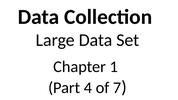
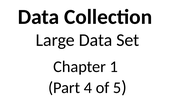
7: 7 -> 5 (117, 88)
